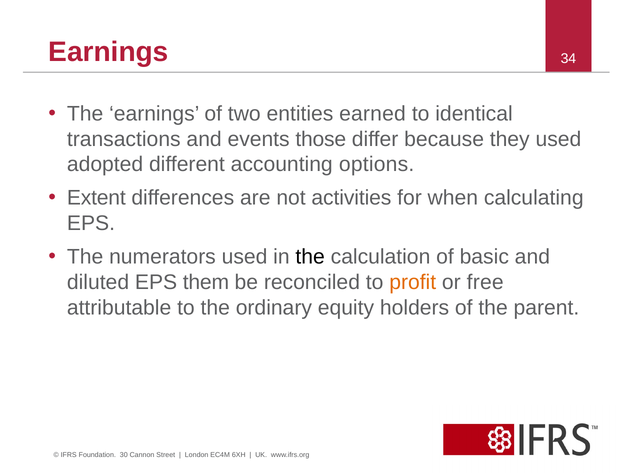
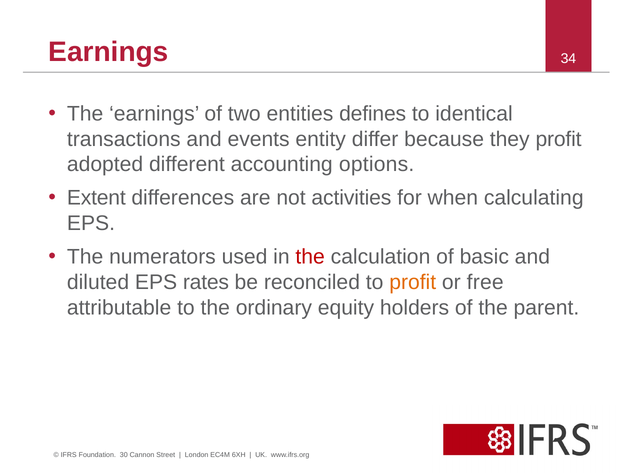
earned: earned -> defines (373, 114)
those: those -> entity (321, 139)
they used: used -> profit (559, 139)
the colour: black -> red (310, 257)
them: them -> rates (206, 282)
